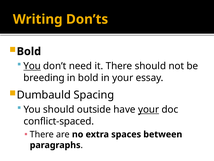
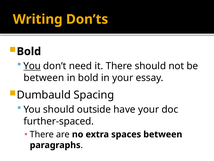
breeding: breeding -> between (44, 78)
your underline: present -> none (149, 109)
conflict-spaced: conflict-spaced -> further-spaced (59, 121)
